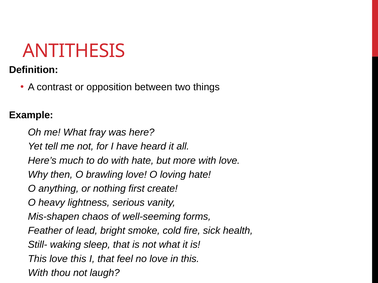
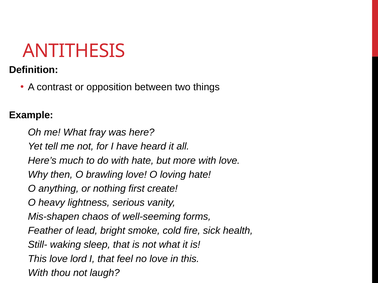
love this: this -> lord (79, 259)
